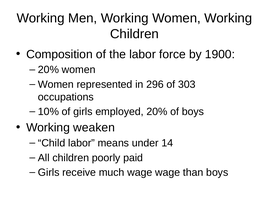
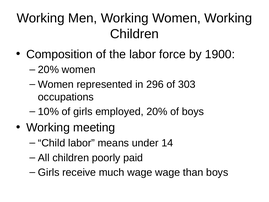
weaken: weaken -> meeting (94, 127)
